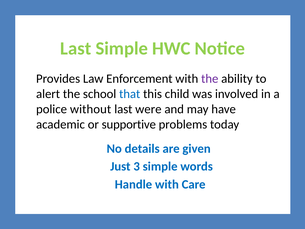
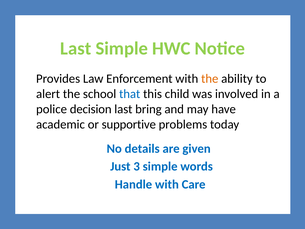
the colour: purple -> orange (210, 79)
without: without -> decision (91, 109)
were: were -> bring (148, 109)
